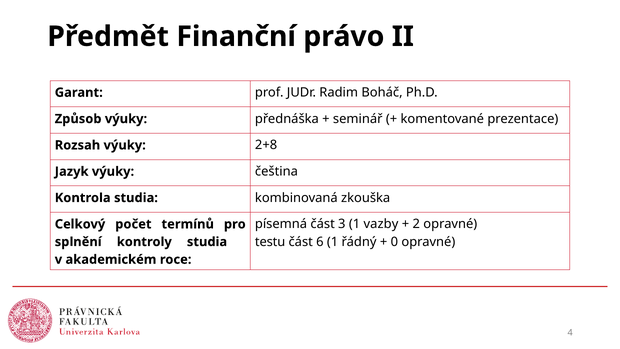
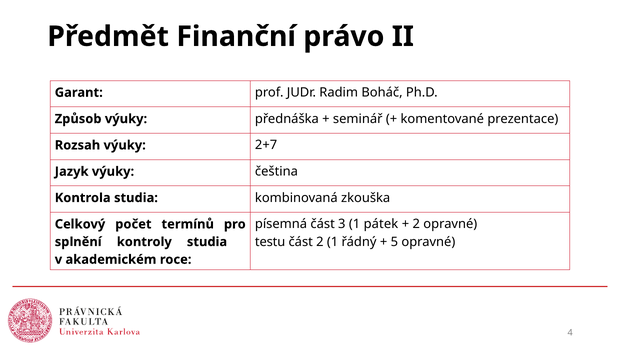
2+8: 2+8 -> 2+7 (266, 145)
vazby: vazby -> pátek (381, 224)
část 6: 6 -> 2 (320, 242)
0: 0 -> 5 (394, 242)
